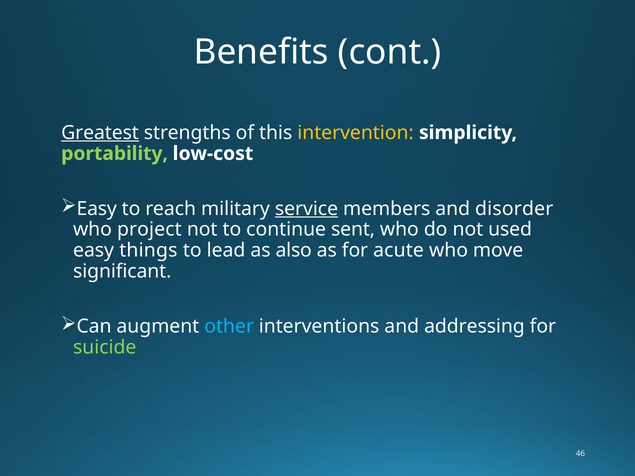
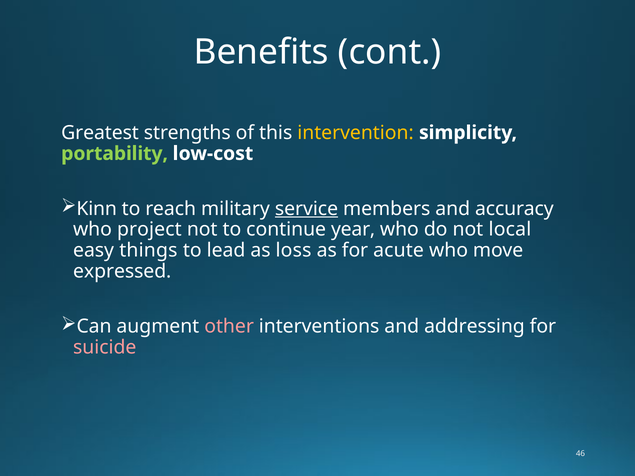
Greatest underline: present -> none (100, 133)
Easy: Easy -> Kinn (97, 209)
disorder: disorder -> accuracy (514, 209)
sent: sent -> year (353, 230)
used: used -> local (510, 230)
also: also -> loss (293, 251)
significant: significant -> expressed (122, 272)
other colour: light blue -> pink (229, 327)
suicide colour: light green -> pink (105, 348)
